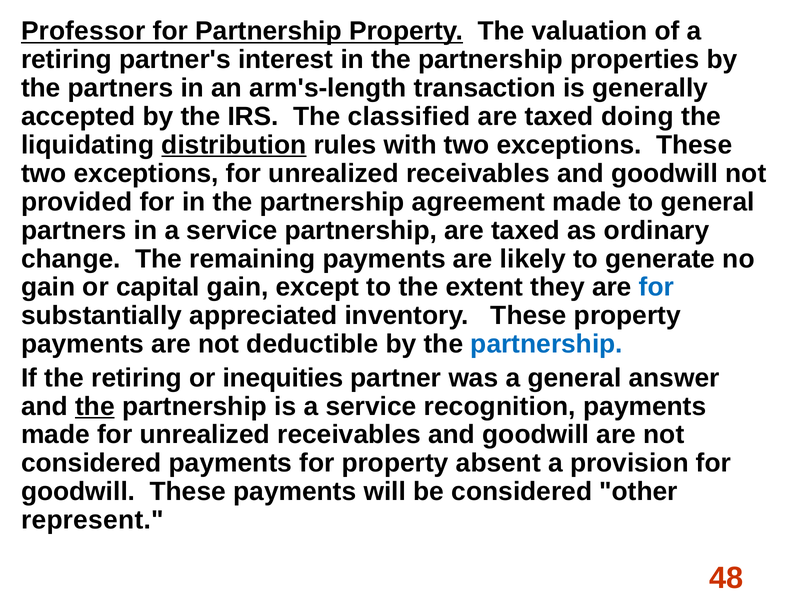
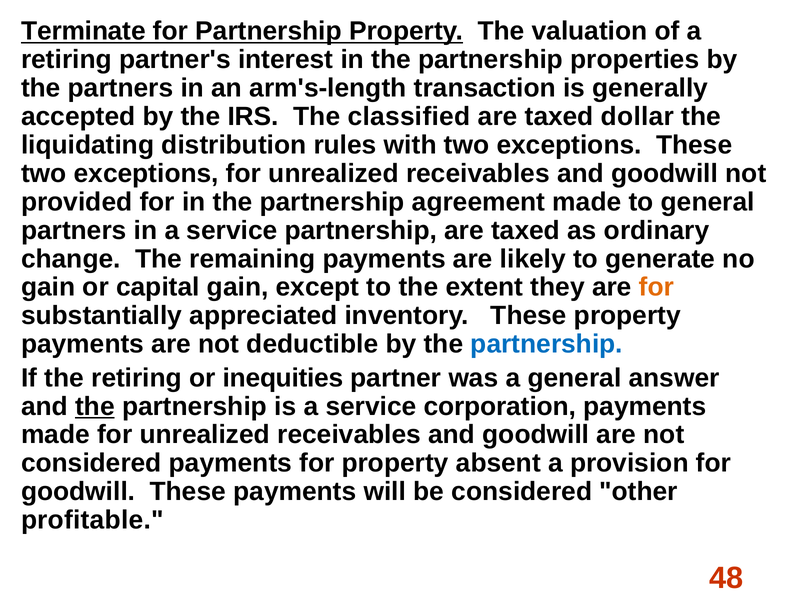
Professor: Professor -> Terminate (83, 31)
doing: doing -> dollar (637, 117)
distribution underline: present -> none (234, 145)
for colour: blue -> orange (656, 287)
recognition: recognition -> corporation (500, 407)
represent: represent -> profitable (92, 520)
